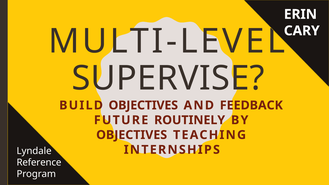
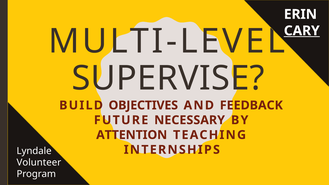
CARY underline: none -> present (302, 31)
ROUTINELY: ROUTINELY -> NECESSARY (190, 120)
OBJECTIVES: OBJECTIVES -> ATTENTION (132, 135)
Reference: Reference -> Volunteer (39, 163)
